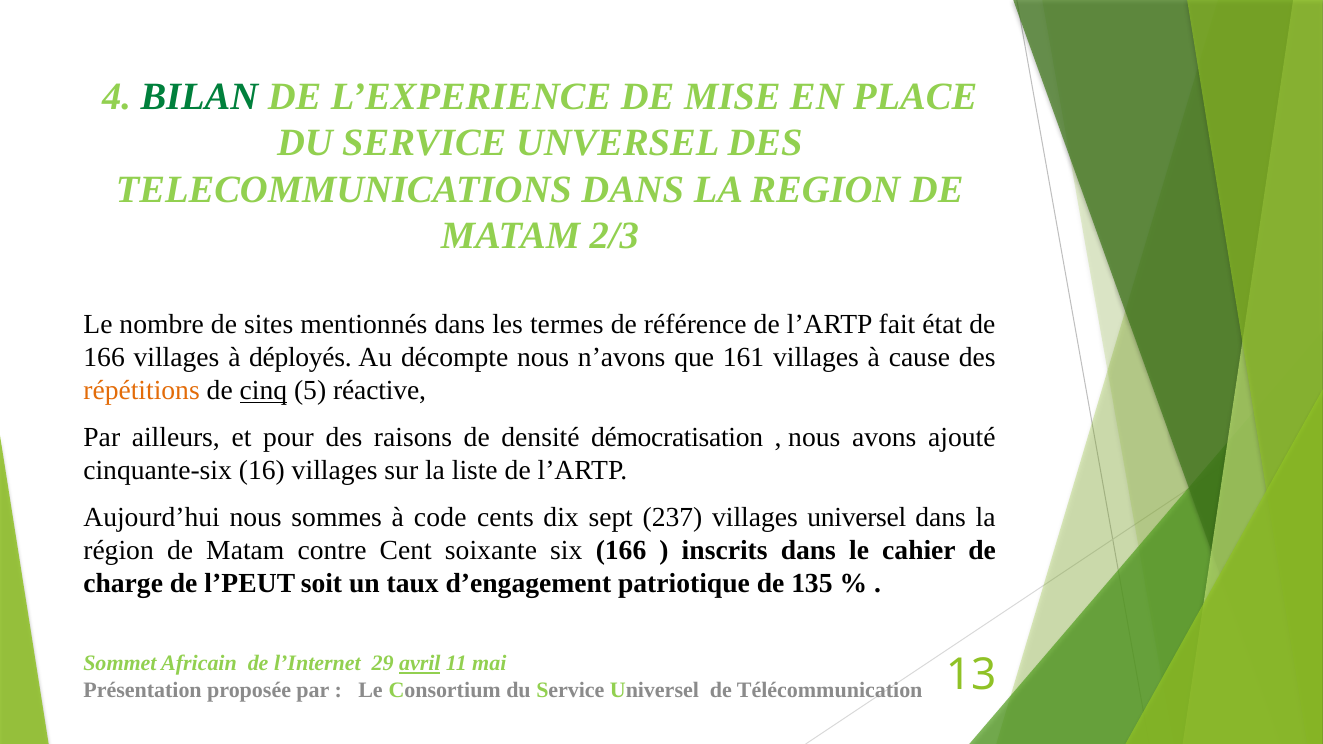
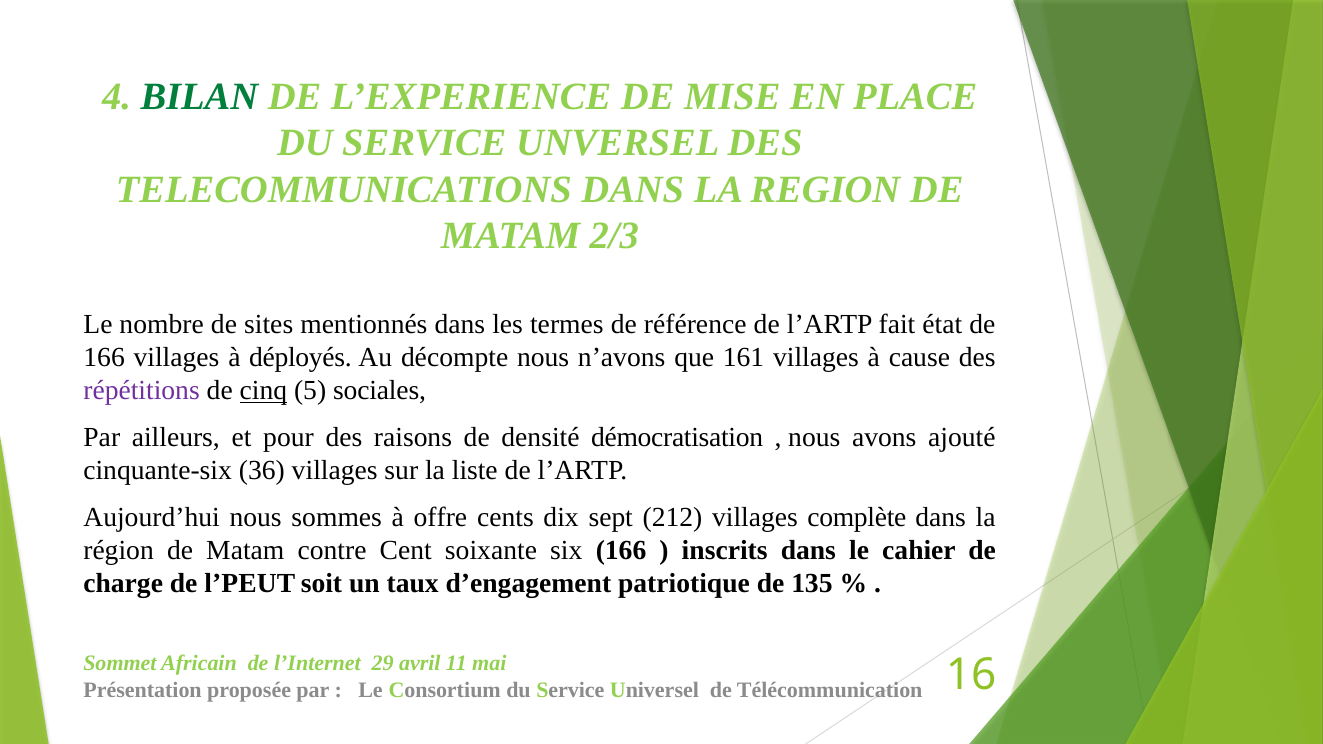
répétitions colour: orange -> purple (142, 391)
réactive: réactive -> sociales (380, 391)
16: 16 -> 36 (262, 471)
code: code -> offre (440, 518)
237: 237 -> 212 (672, 518)
villages universel: universel -> complète (857, 518)
avril underline: present -> none (420, 664)
13: 13 -> 16 (971, 675)
